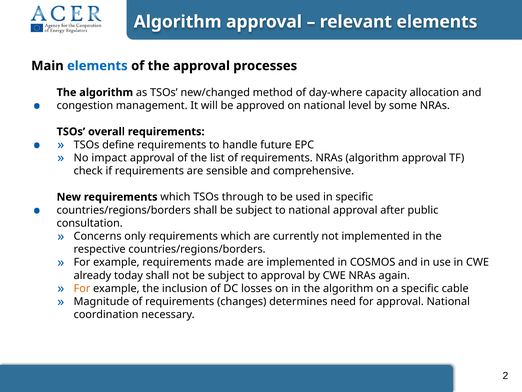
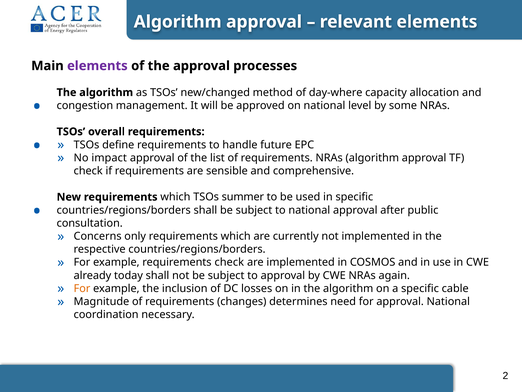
elements colour: blue -> purple (97, 66)
through: through -> summer (243, 197)
requirements made: made -> check (229, 262)
